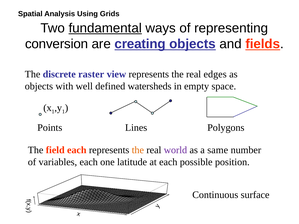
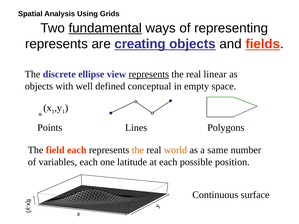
conversion: conversion -> represents (56, 44)
raster: raster -> ellipse (91, 74)
represents underline: none -> present (149, 74)
edges: edges -> linear (215, 74)
watersheds: watersheds -> conceptual (150, 86)
world colour: purple -> orange (175, 150)
